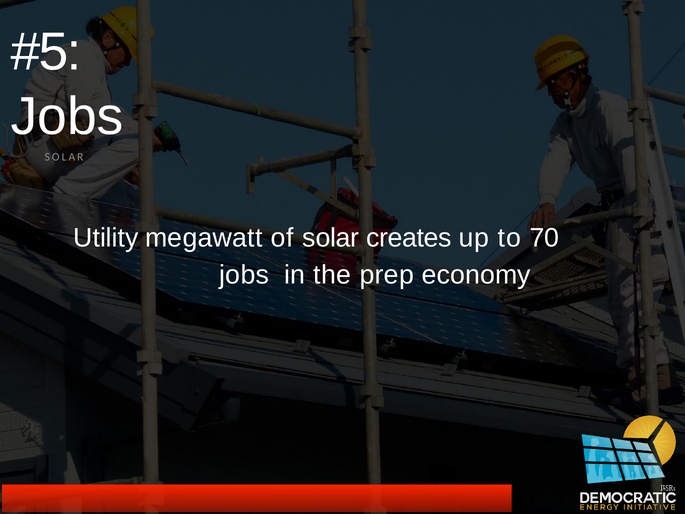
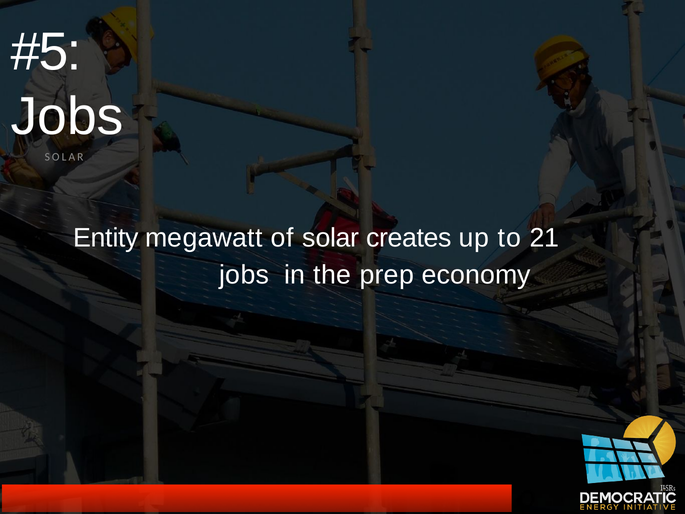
Utility: Utility -> Entity (106, 238)
70: 70 -> 21 (544, 238)
